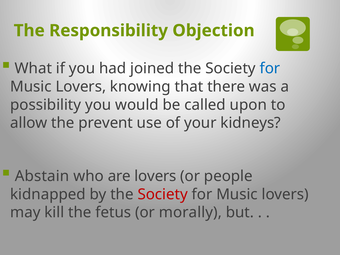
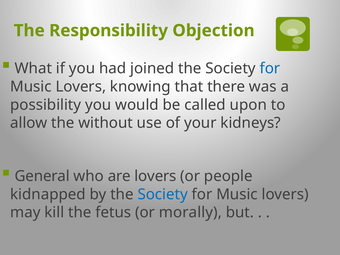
prevent: prevent -> without (106, 123)
Abstain: Abstain -> General (42, 176)
Society colour: red -> blue (163, 194)
